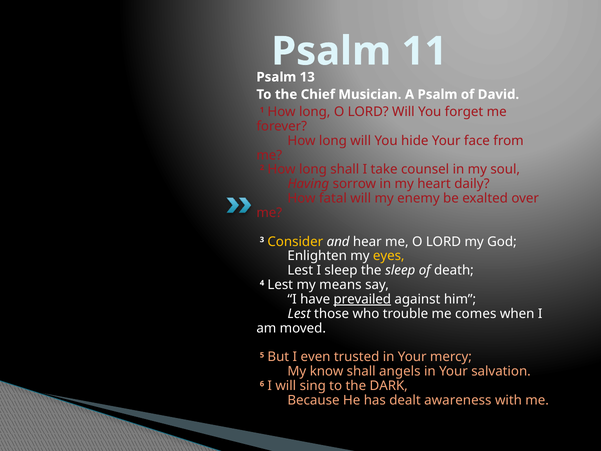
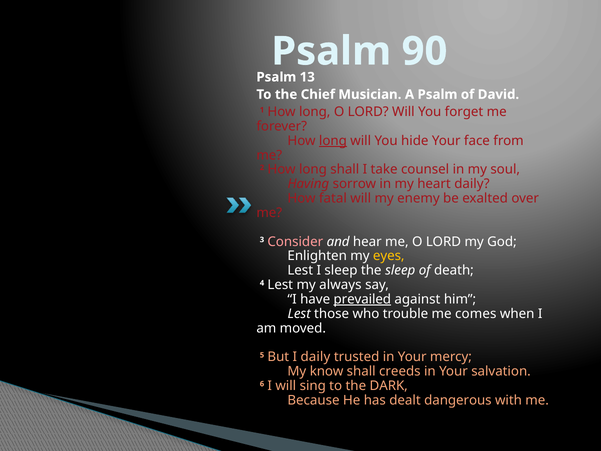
11: 11 -> 90 (425, 51)
long underline: none -> present (333, 141)
Consider colour: yellow -> pink (295, 241)
means: means -> always (340, 285)
I even: even -> daily (315, 357)
angels: angels -> creeds (400, 371)
awareness: awareness -> dangerous (458, 400)
